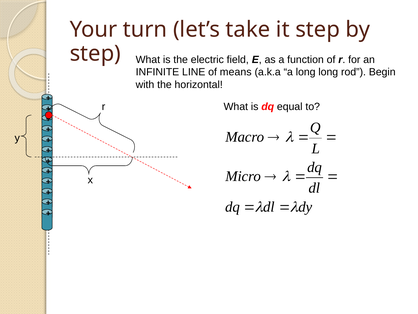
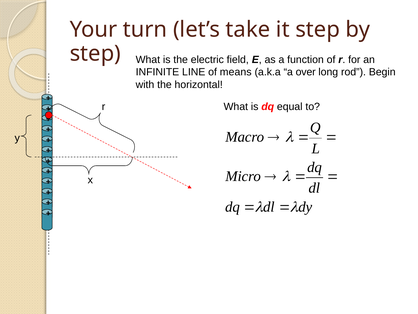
a long: long -> over (306, 72)
